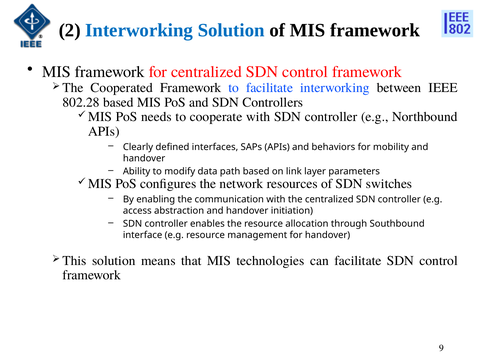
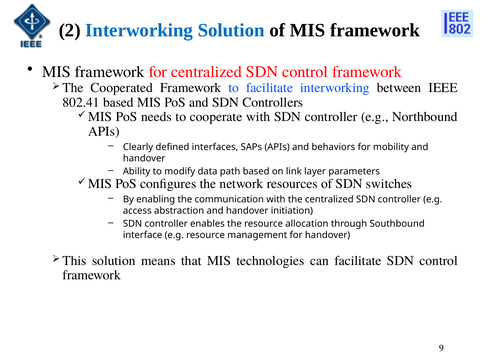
802.28: 802.28 -> 802.41 (81, 102)
